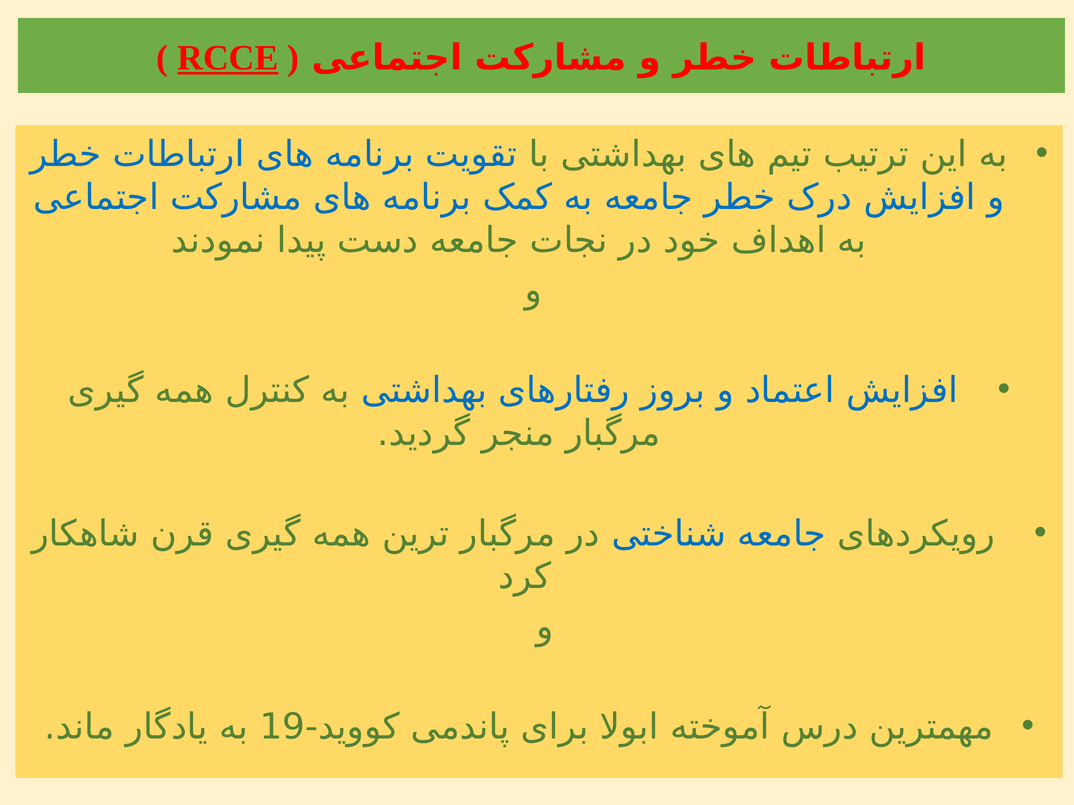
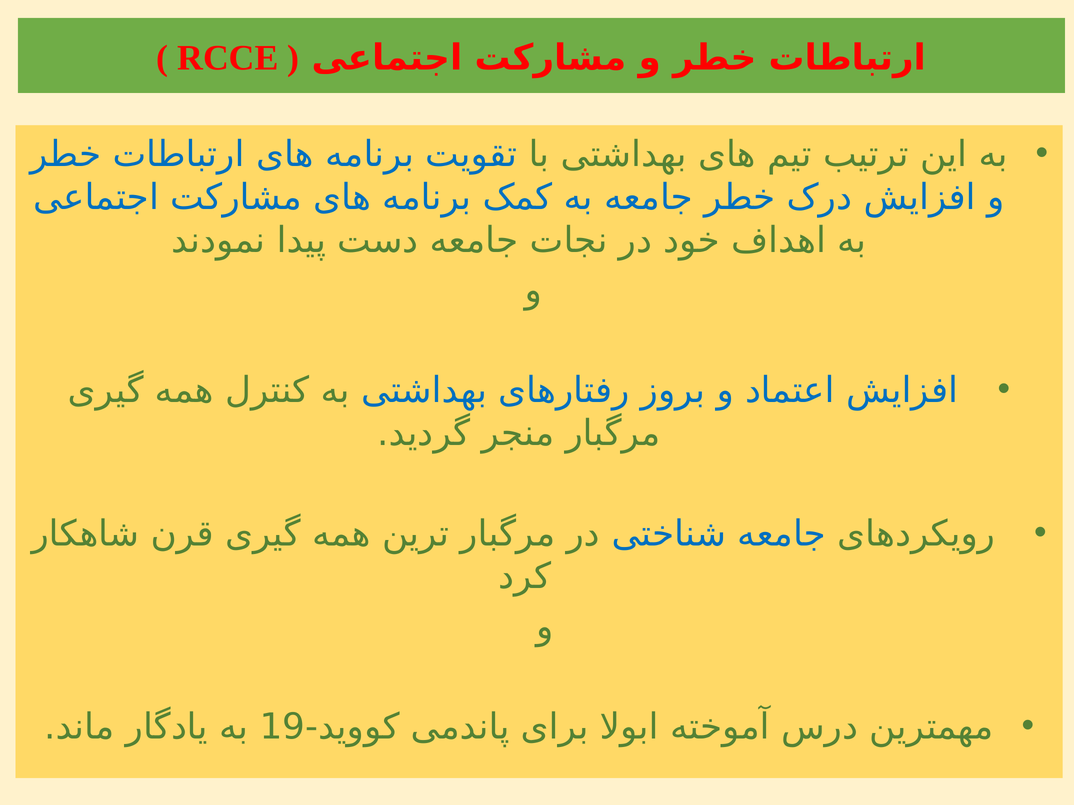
RCCE underline: present -> none (228, 58)
